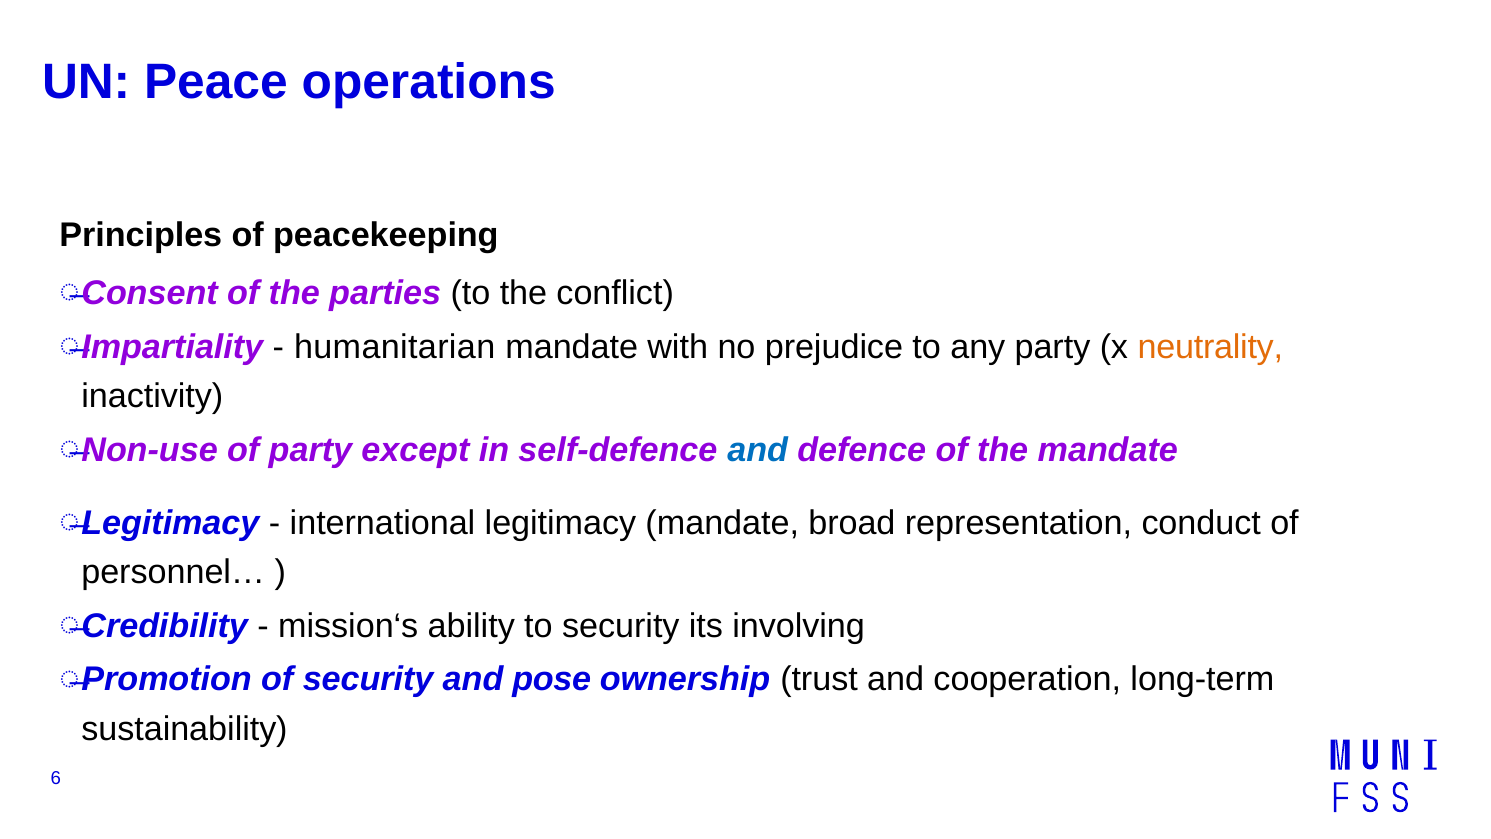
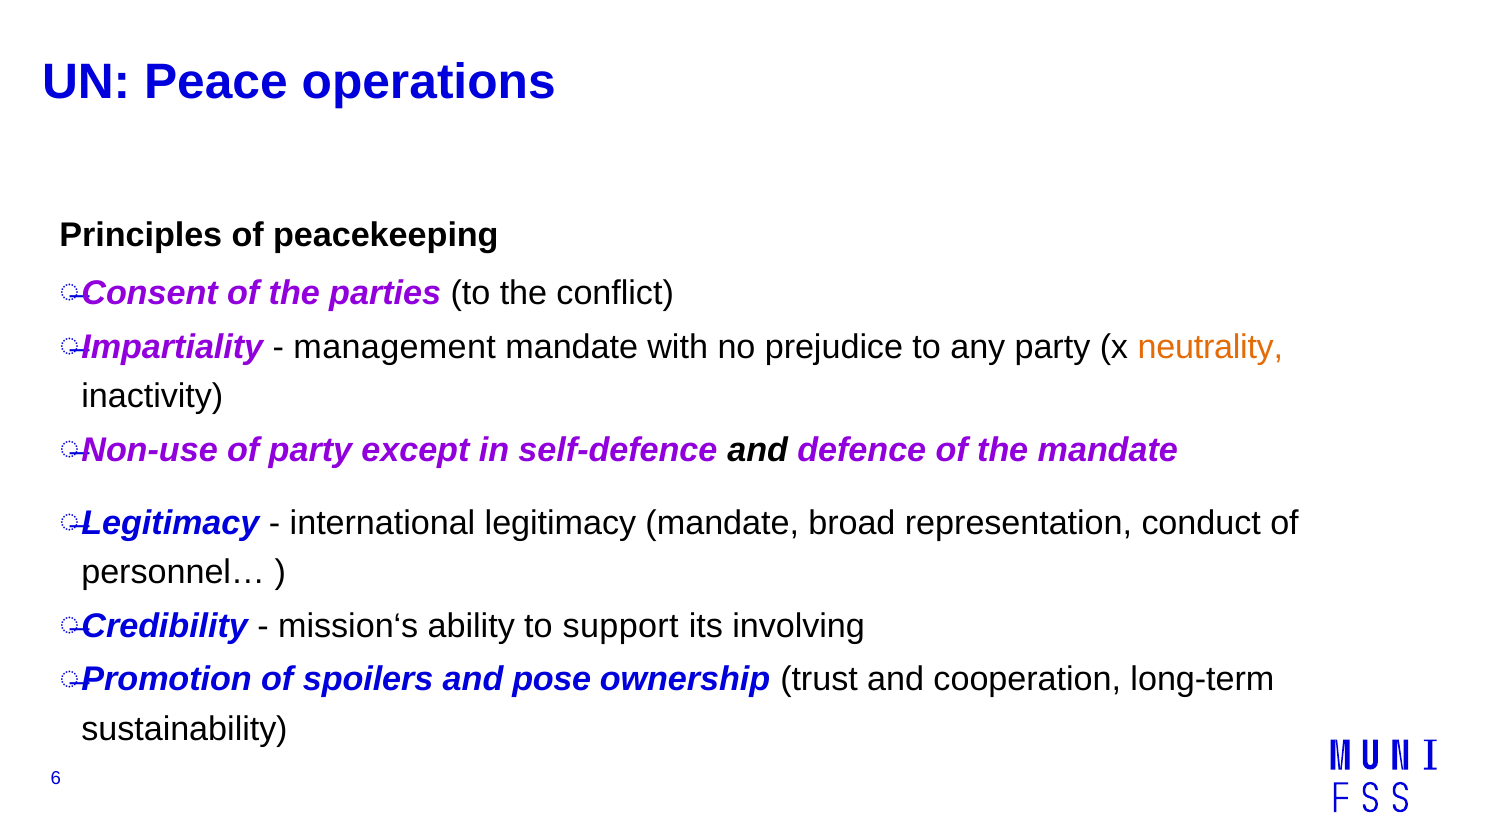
humanitarian: humanitarian -> management (395, 347)
and colour: blue -> black (758, 450)
to security: security -> support (621, 626)
of security: security -> spoilers (368, 679)
